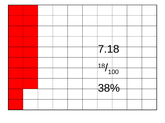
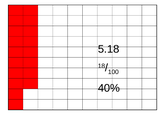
7.18: 7.18 -> 5.18 (109, 49)
38%: 38% -> 40% (109, 89)
